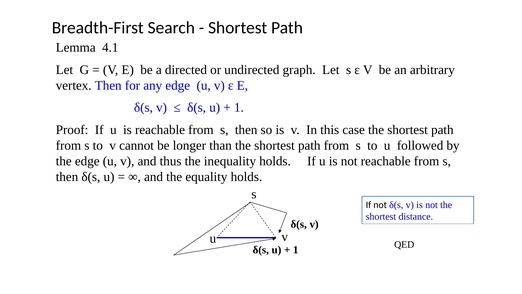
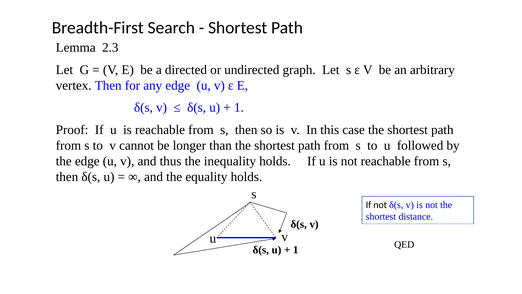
4.1: 4.1 -> 2.3 (110, 47)
